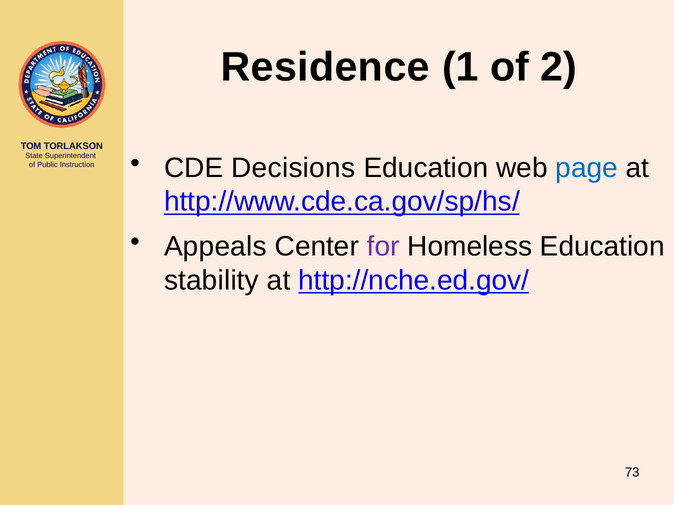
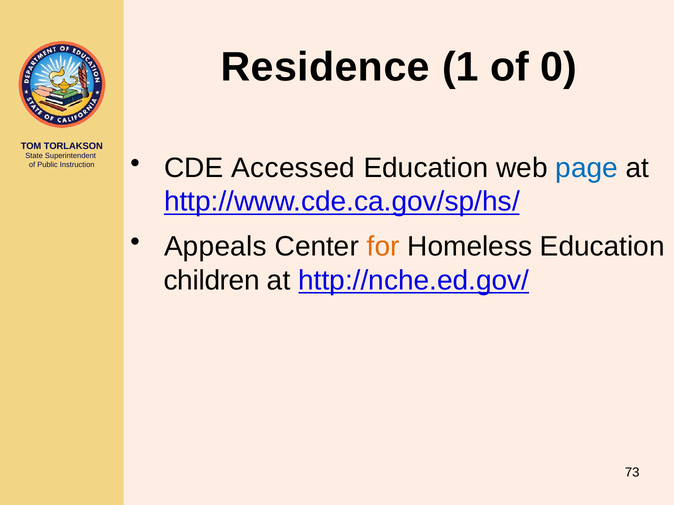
2: 2 -> 0 (559, 67)
Decisions: Decisions -> Accessed (293, 168)
for colour: purple -> orange (383, 247)
stability: stability -> children (212, 281)
